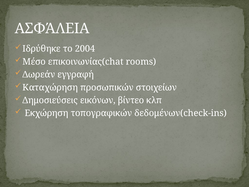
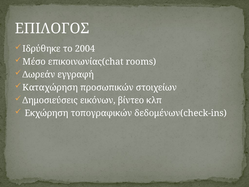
ΑΣΦΆΛΕΙΑ: ΑΣΦΆΛΕΙΑ -> ΕΠΙΛΟΓΟΣ (52, 28)
